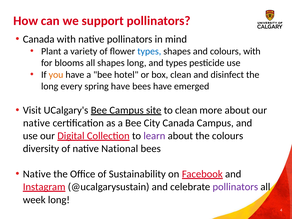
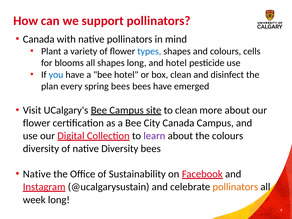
colours with: with -> cells (252, 51)
and types: types -> hotel (176, 63)
you colour: orange -> blue (56, 75)
long: long -> plan (50, 86)
spring have: have -> bees (120, 86)
native: native -> flower (37, 123)
native National: National -> Diversity (120, 149)
pollinators colour: purple -> orange (235, 187)
